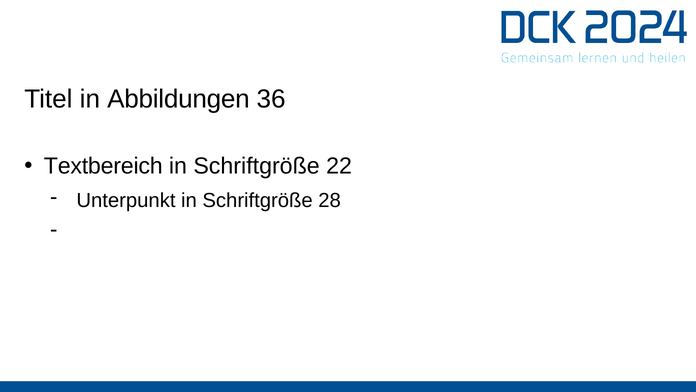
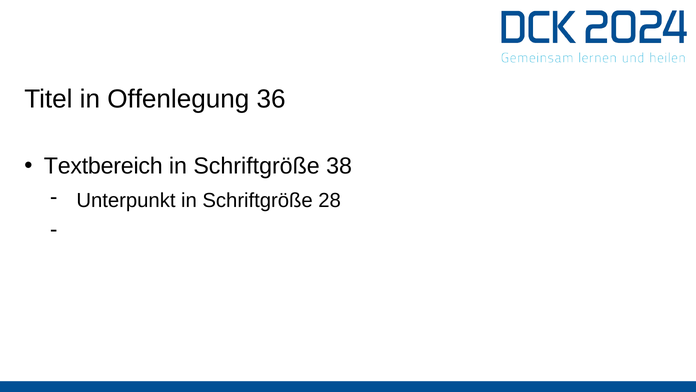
Abbildungen: Abbildungen -> Offenlegung (178, 99)
22: 22 -> 38 (339, 166)
